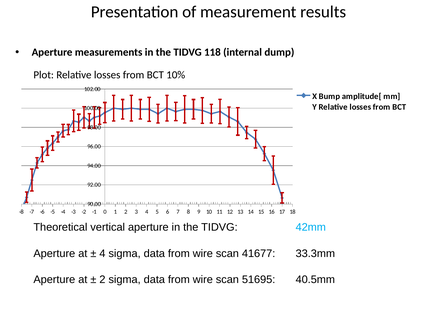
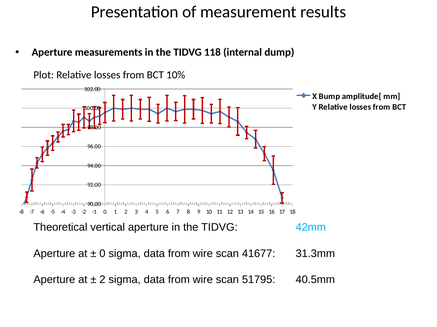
4: 4 -> 0 (102, 254)
33.3mm: 33.3mm -> 31.3mm (315, 254)
51695: 51695 -> 51795 (259, 280)
